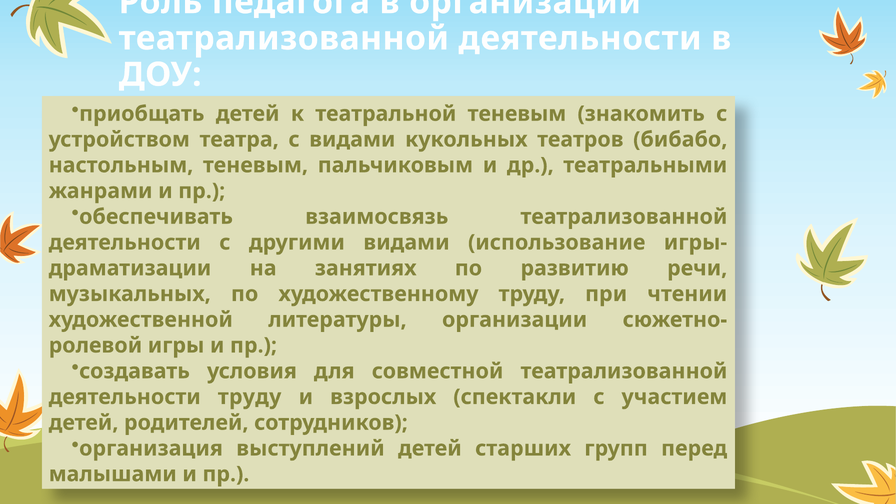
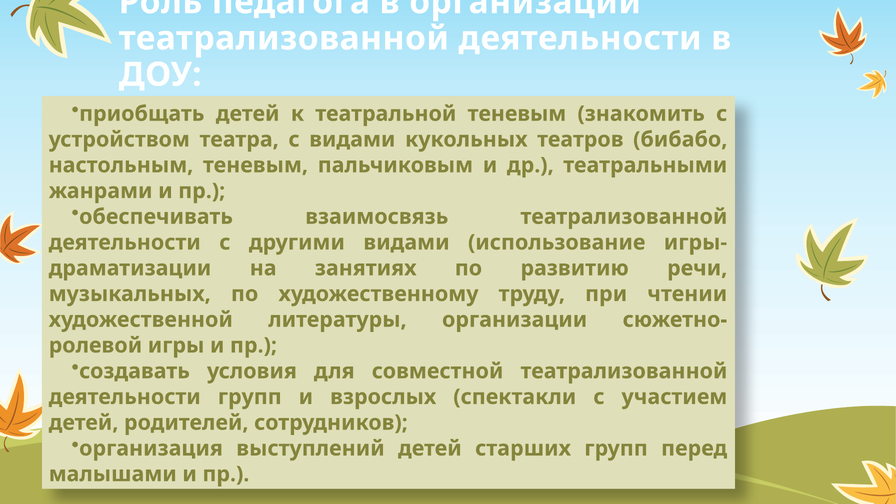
деятельности труду: труду -> групп (250, 397)
